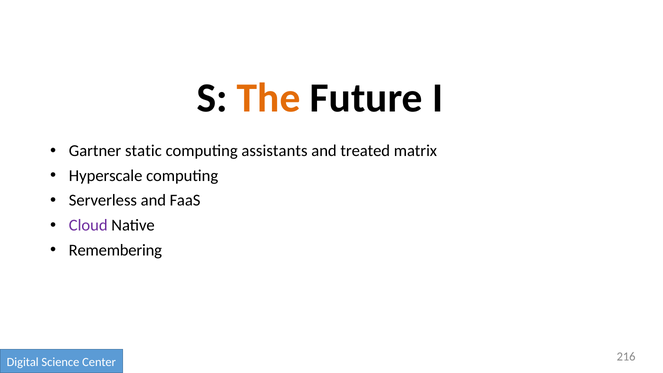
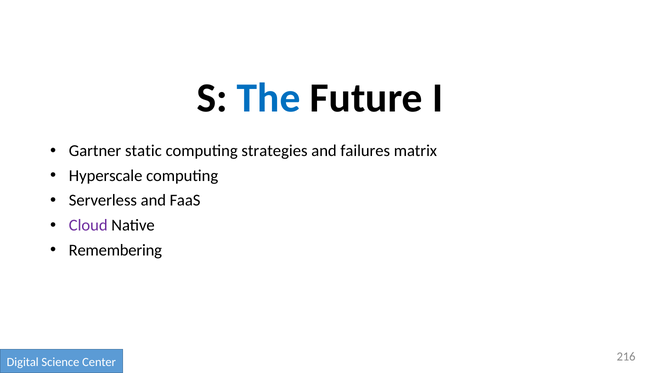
The colour: orange -> blue (269, 98)
assistants: assistants -> strategies (274, 151)
treated: treated -> failures (365, 151)
